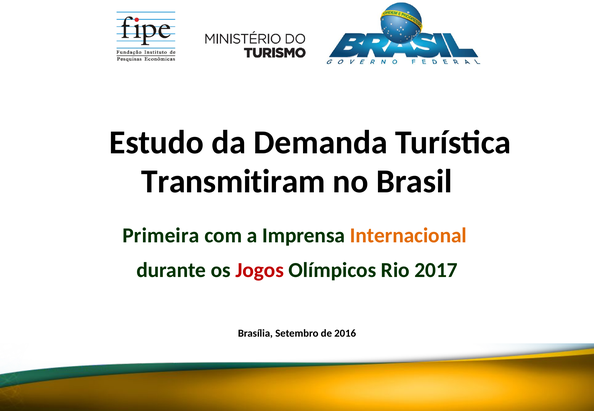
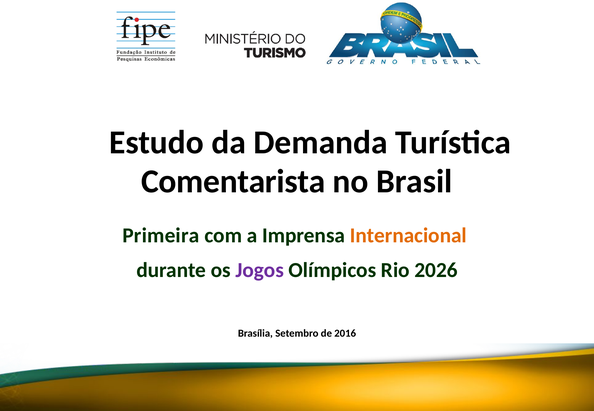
Transmitiram: Transmitiram -> Comentarista (233, 182)
Jogos colour: red -> purple (260, 270)
2017: 2017 -> 2026 (436, 270)
